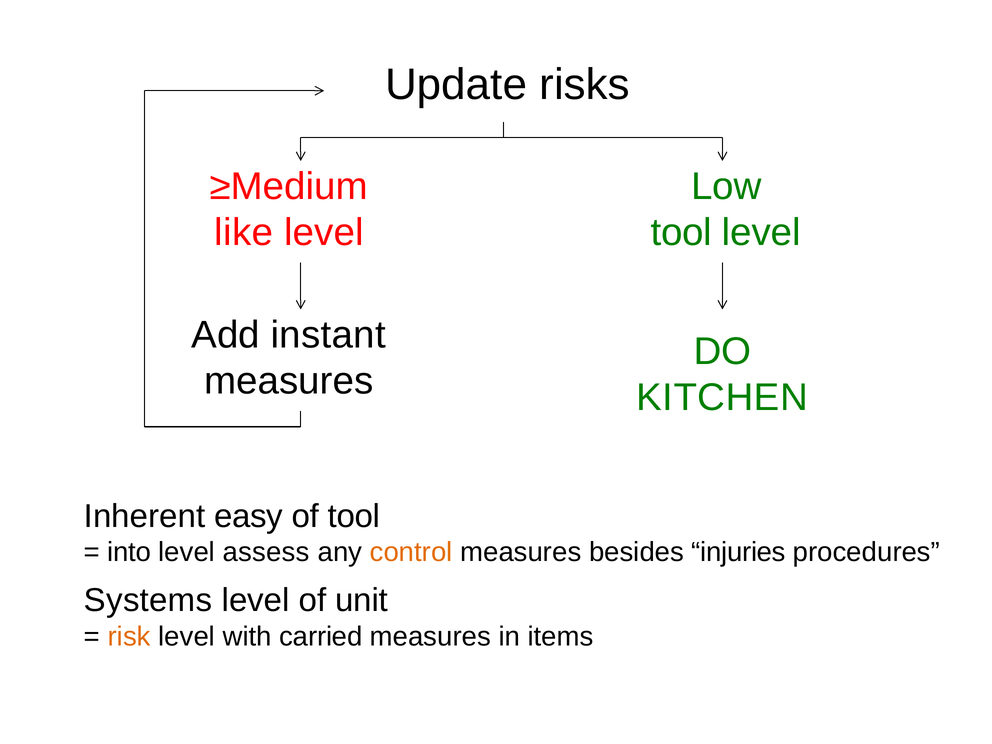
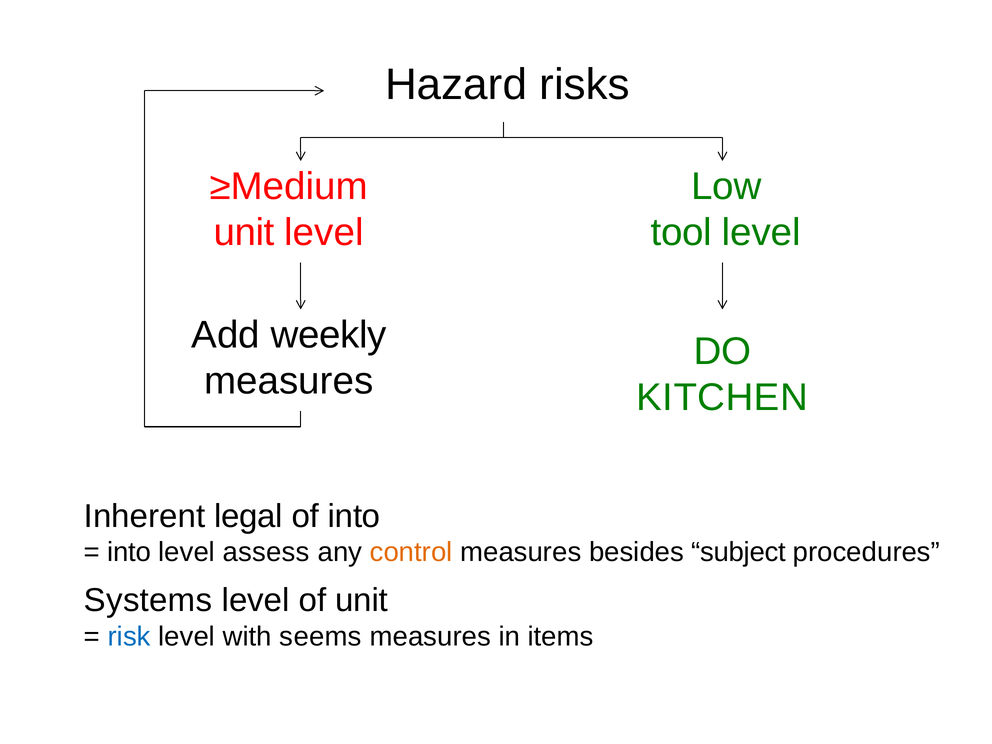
Update: Update -> Hazard (456, 85)
like: like -> unit (244, 233)
instant: instant -> weekly (329, 335)
easy: easy -> legal (249, 516)
of tool: tool -> into (354, 516)
injuries: injuries -> subject (739, 552)
risk colour: orange -> blue (129, 636)
carried: carried -> seems (321, 636)
